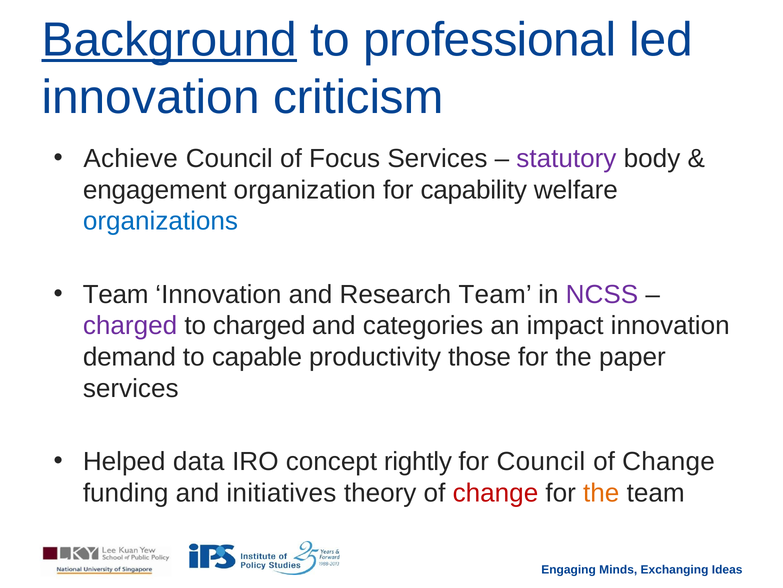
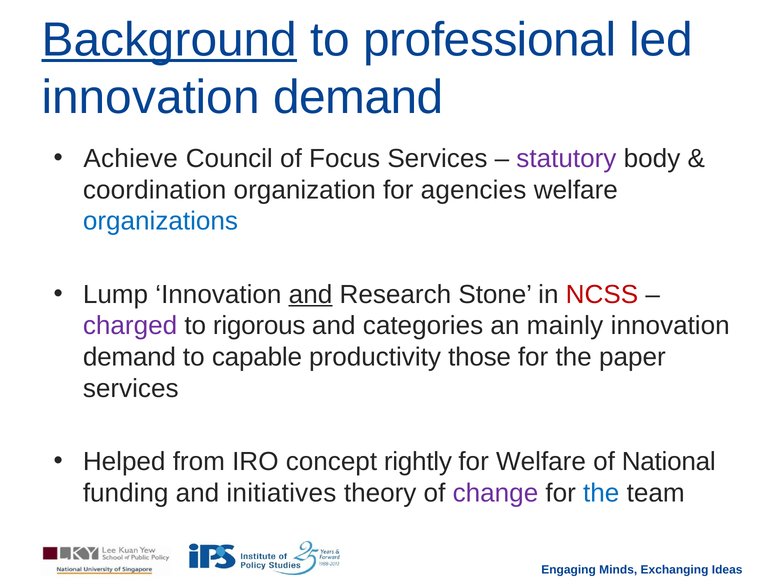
criticism: criticism -> demand (358, 97)
engagement: engagement -> coordination (155, 190)
capability: capability -> agencies (474, 190)
Team: Team -> Lump (115, 294)
and underline: none -> present (311, 294)
Research Team: Team -> Stone (495, 294)
NCSS colour: purple -> red (602, 294)
to charged: charged -> rigorous (259, 325)
impact: impact -> mainly (565, 325)
data: data -> from (199, 461)
for Council: Council -> Welfare (541, 461)
Change: Change -> National (669, 461)
change colour: red -> purple (495, 492)
the colour: orange -> blue (601, 492)
